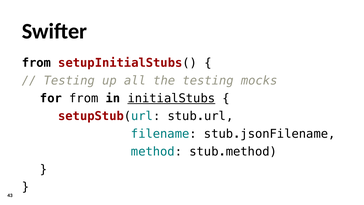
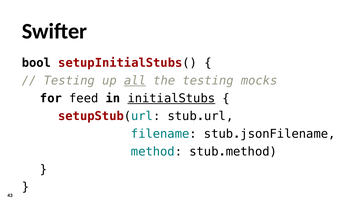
from: from -> bool (36, 63)
all underline: none -> present (135, 81)
for from: from -> feed (84, 98)
